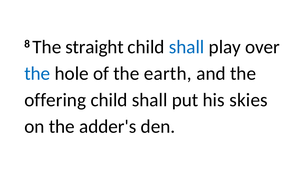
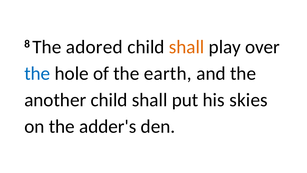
straight: straight -> adored (94, 47)
shall colour: blue -> orange (187, 47)
offering: offering -> another (55, 100)
